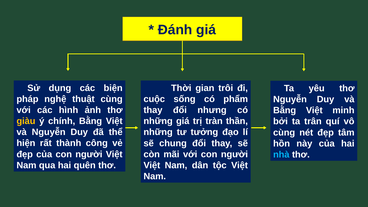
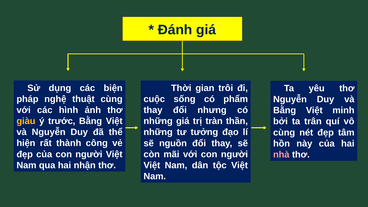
chính: chính -> trước (62, 121)
chung: chung -> nguồn (173, 143)
nhà colour: light blue -> pink (281, 155)
quên: quên -> nhận (85, 165)
